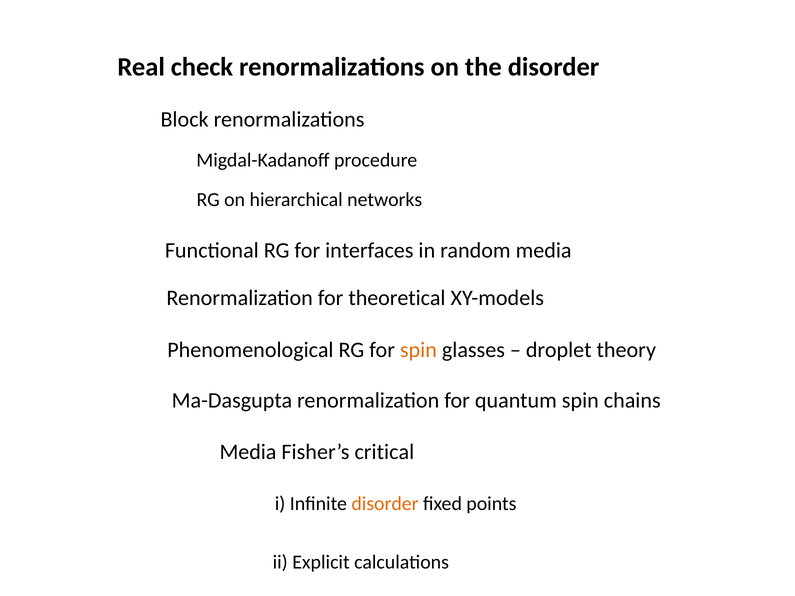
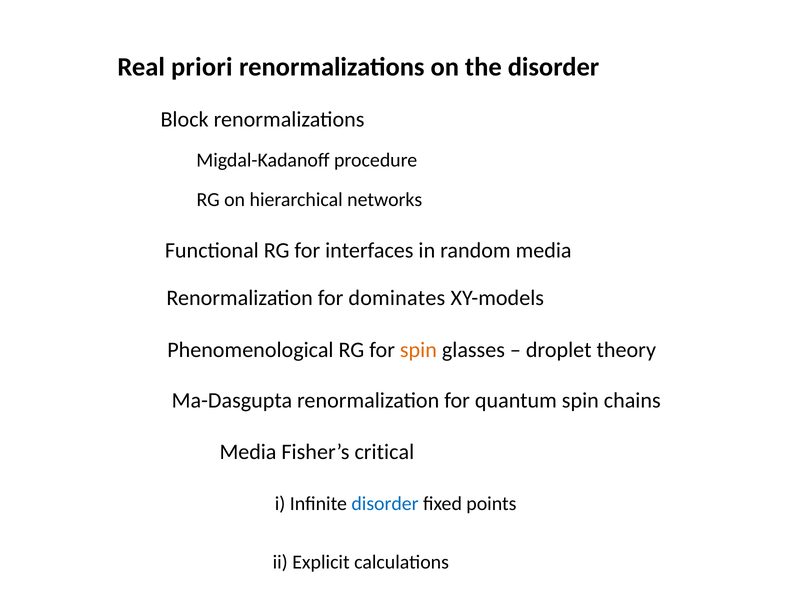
check: check -> priori (202, 67)
theoretical: theoretical -> dominates (397, 298)
disorder colour: orange -> blue (385, 504)
